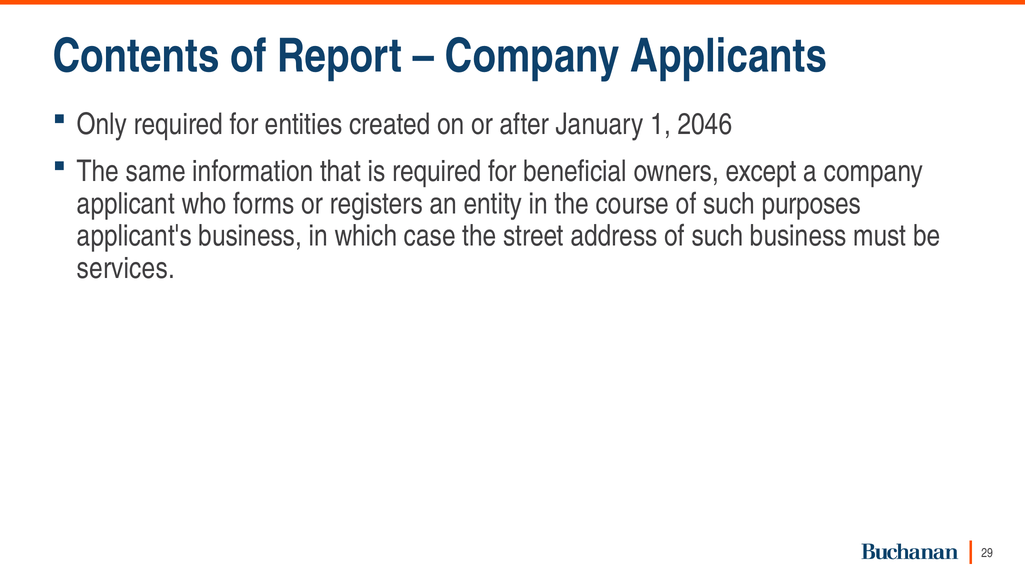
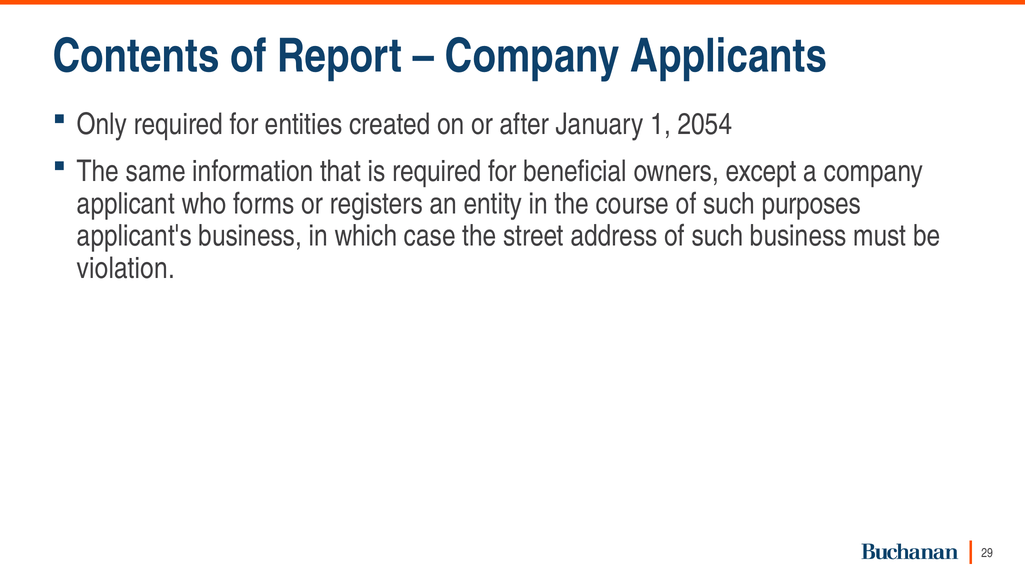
2046: 2046 -> 2054 (705, 124)
services: services -> violation (126, 268)
